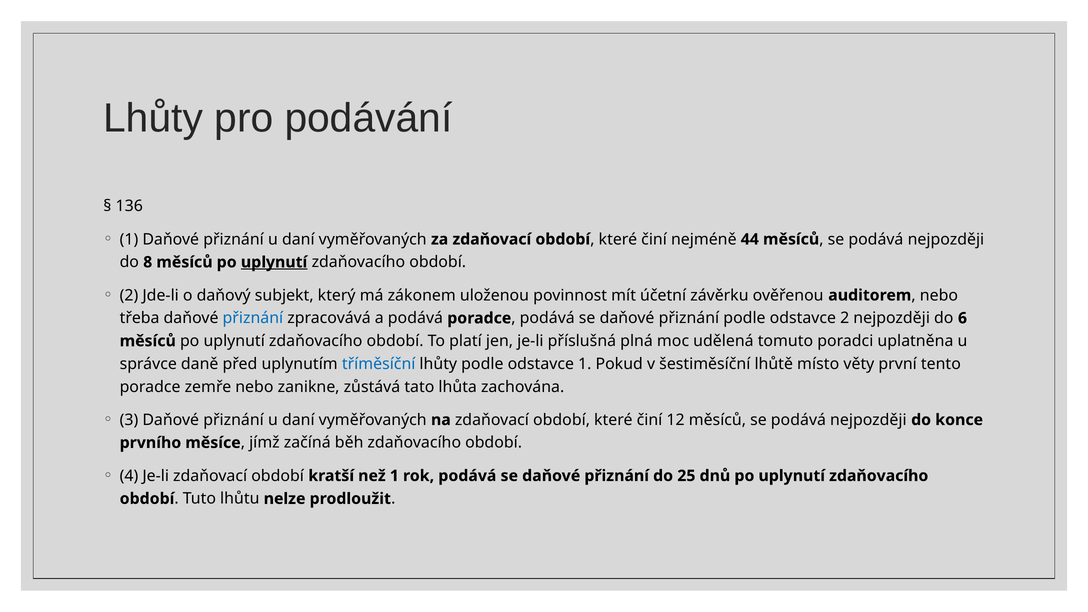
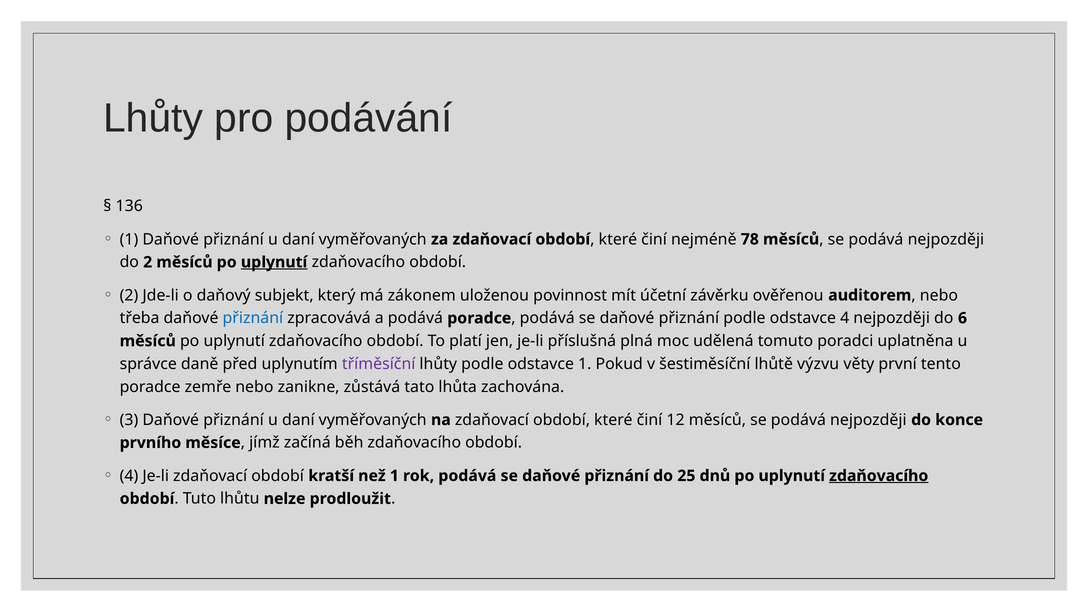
44: 44 -> 78 (750, 239)
do 8: 8 -> 2 (148, 262)
odstavce 2: 2 -> 4 (845, 318)
tříměsíční colour: blue -> purple (379, 364)
místo: místo -> výzvu (818, 364)
zdaňovacího underline: none -> present (879, 476)
